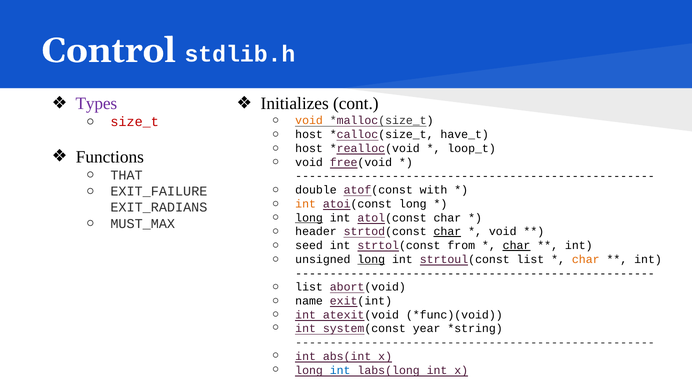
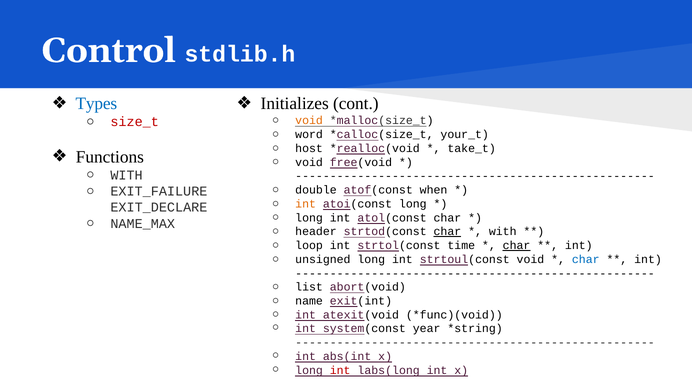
Types colour: purple -> blue (96, 104)
host: host -> word (309, 134)
have_t: have_t -> your_t (465, 134)
loop_t: loop_t -> take_t (472, 148)
THAT: THAT -> WITH (127, 175)
with: with -> when (434, 190)
EXIT_RADIANS: EXIT_RADIANS -> EXIT_DECLARE (159, 207)
long underline: present -> none (309, 217)
MUST_MAX: MUST_MAX -> NAME_MAX (143, 223)
void: void -> with (503, 231)
seed: seed -> loop (309, 245)
from: from -> time (461, 245)
long underline: present -> none (371, 259)
strtoul(const list: list -> void (530, 259)
char colour: orange -> blue (586, 259)
int colour: blue -> red (340, 370)
